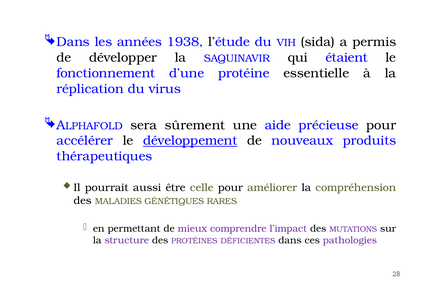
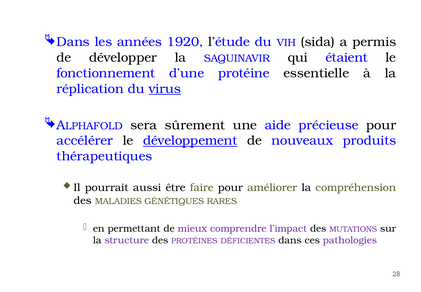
1938: 1938 -> 1920 (185, 42)
virus underline: none -> present (165, 89)
celle: celle -> faire (202, 187)
